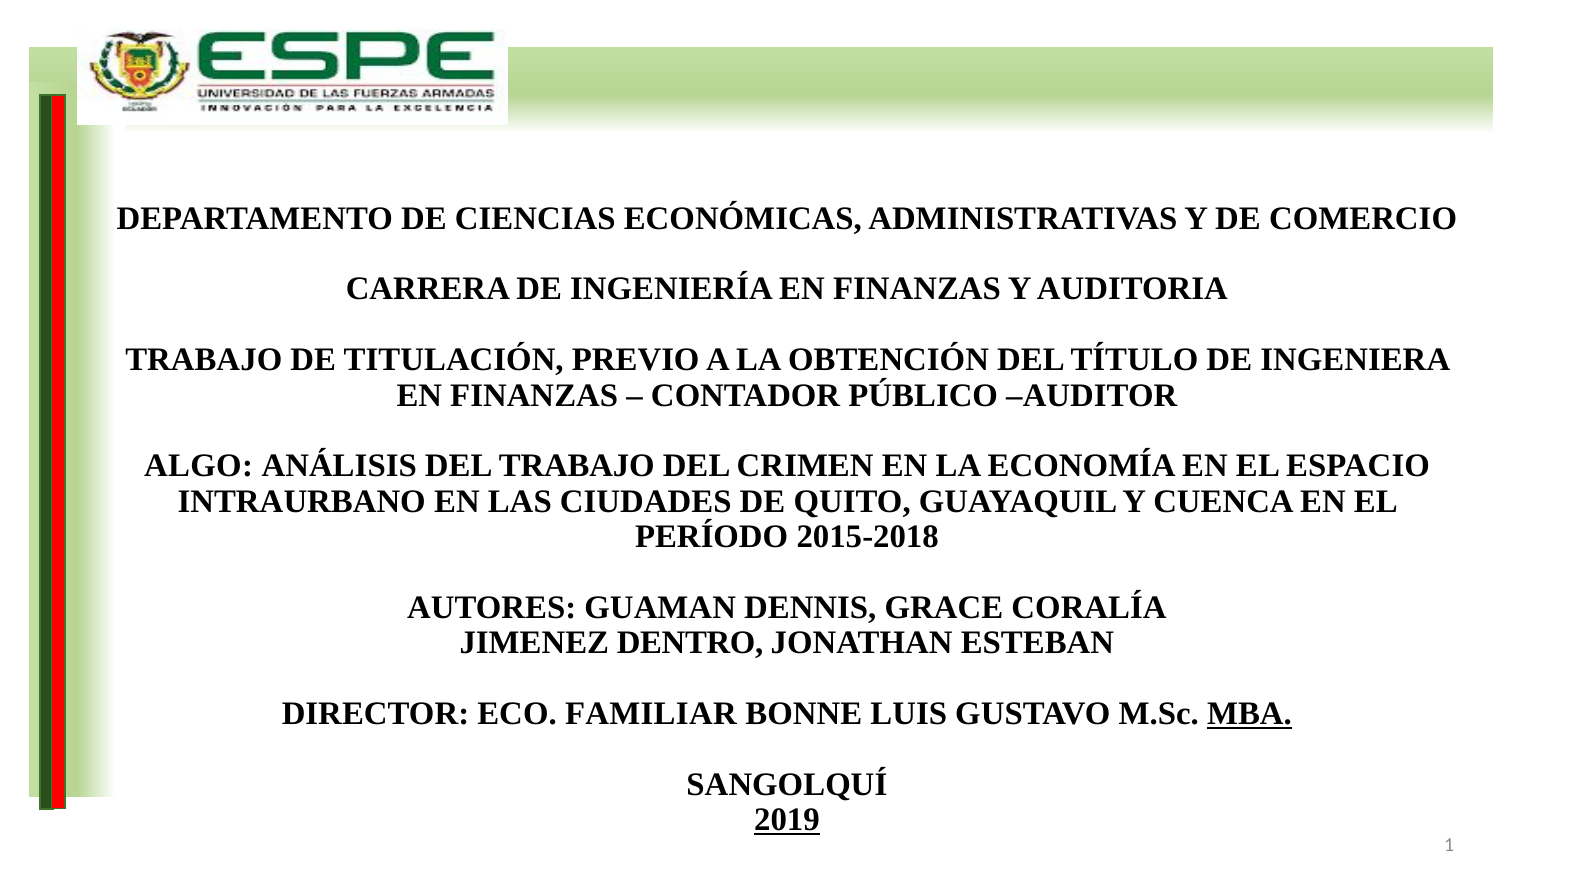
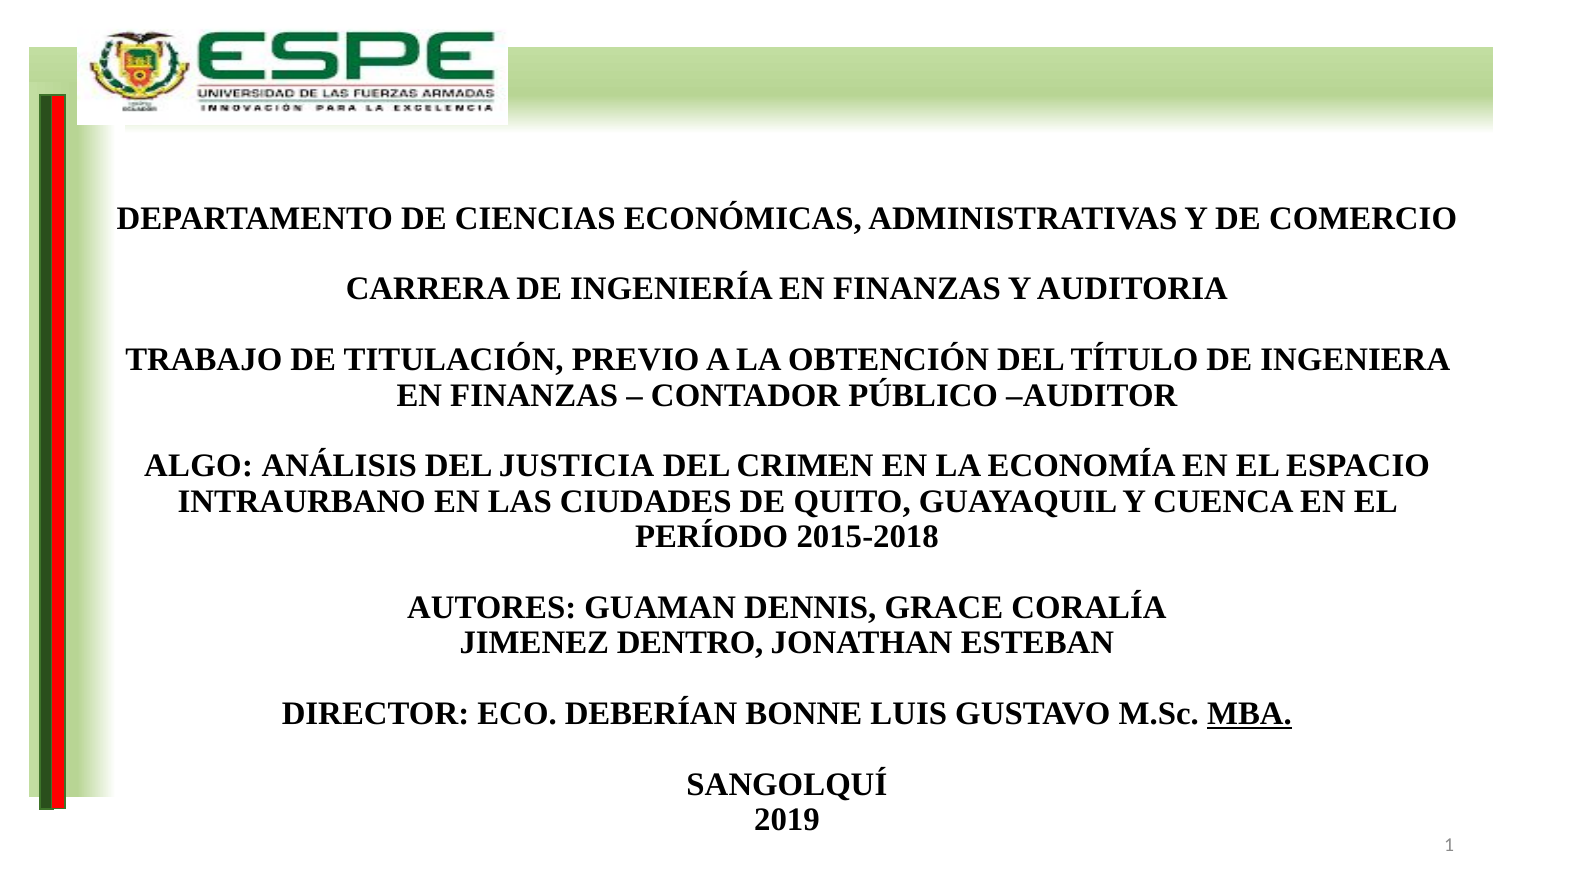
DEL TRABAJO: TRABAJO -> JUSTICIA (577, 466)
FAMILIAR: FAMILIAR -> DEBERÍAN (651, 714)
2019 underline: present -> none (787, 820)
